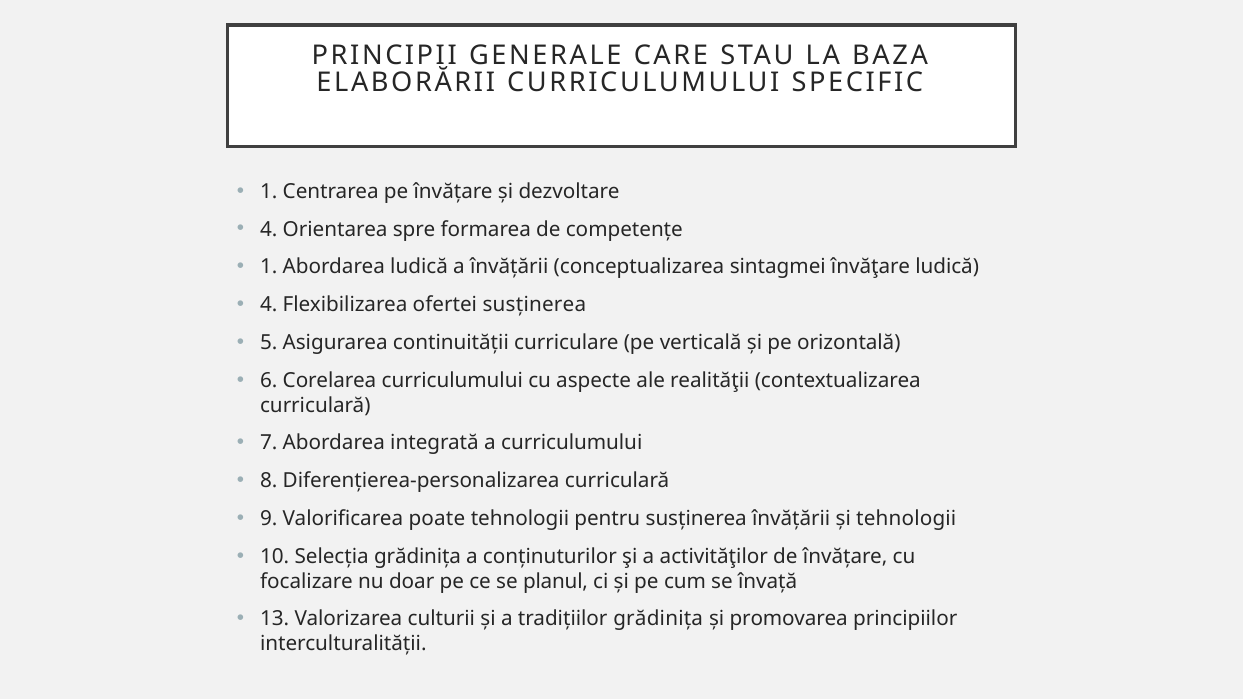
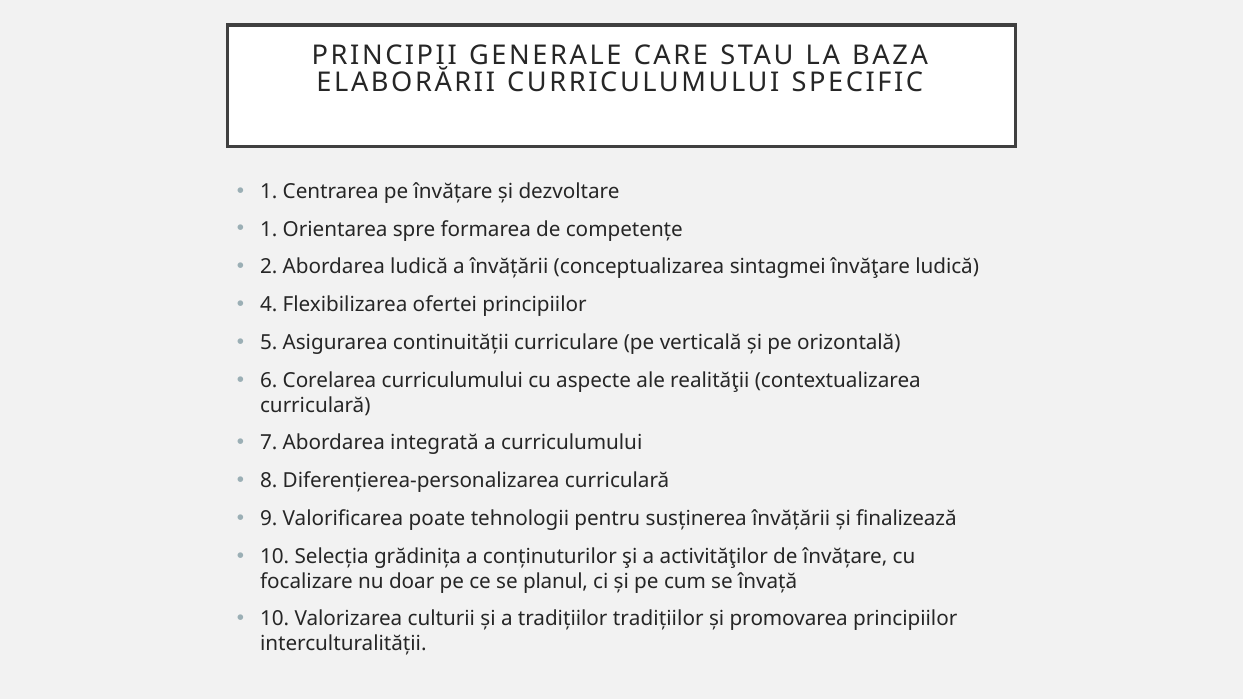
4: 4 -> 1 (269, 229)
1: 1 -> 2 (269, 267)
ofertei susținerea: susținerea -> principiilor (535, 305)
și tehnologii: tehnologii -> finalizează (906, 519)
13: 13 -> 10 (275, 619)
tradițiilor grădinița: grădinița -> tradițiilor (658, 619)
